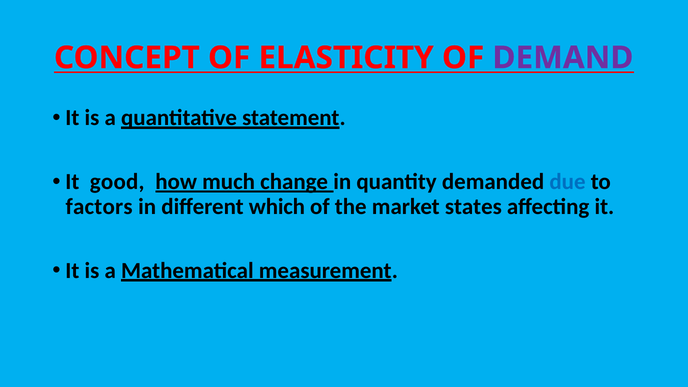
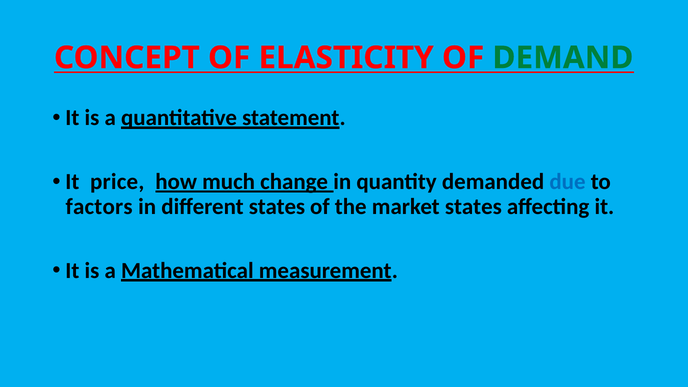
DEMAND colour: purple -> green (563, 58)
good: good -> price (117, 182)
different which: which -> states (277, 207)
